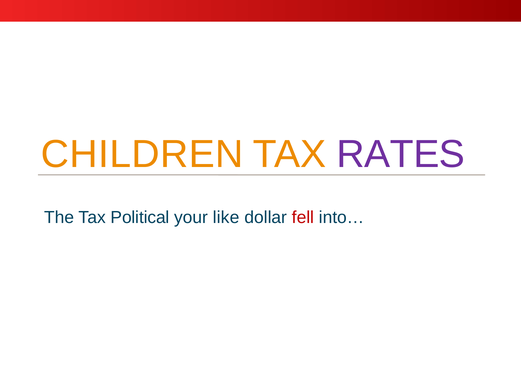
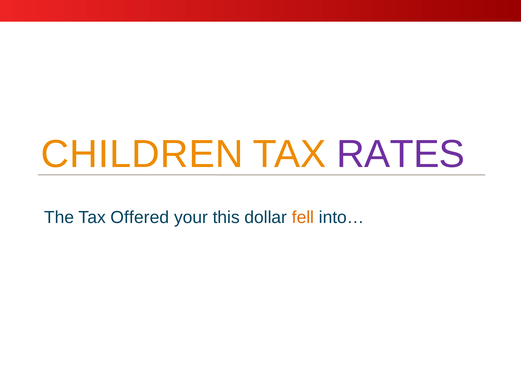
Political: Political -> Offered (140, 217)
like: like -> this (226, 217)
fell colour: red -> orange (303, 217)
